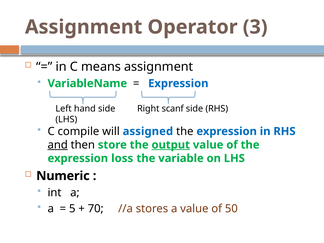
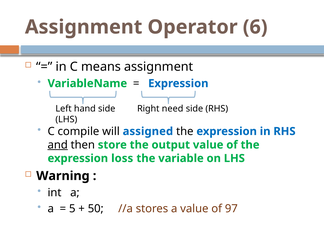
3: 3 -> 6 (255, 27)
scanf: scanf -> need (173, 109)
output underline: present -> none (171, 145)
Numeric: Numeric -> Warning (63, 176)
70: 70 -> 50 (96, 209)
50: 50 -> 97 (231, 209)
